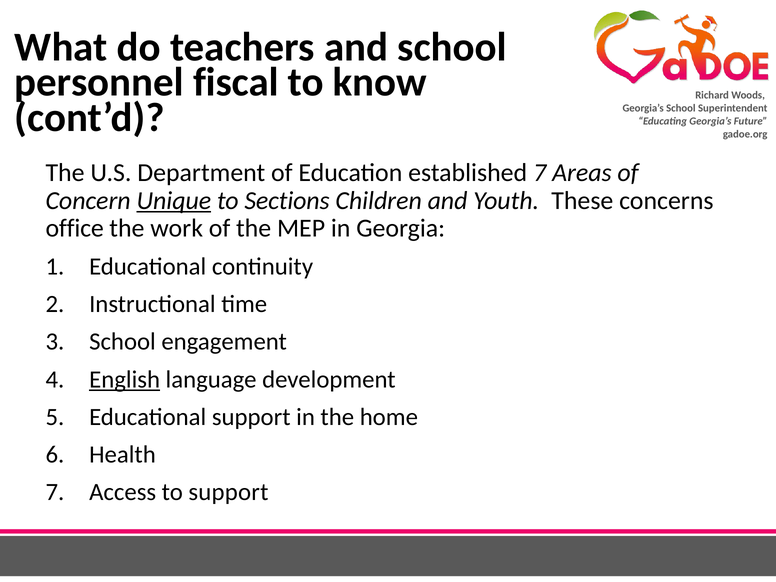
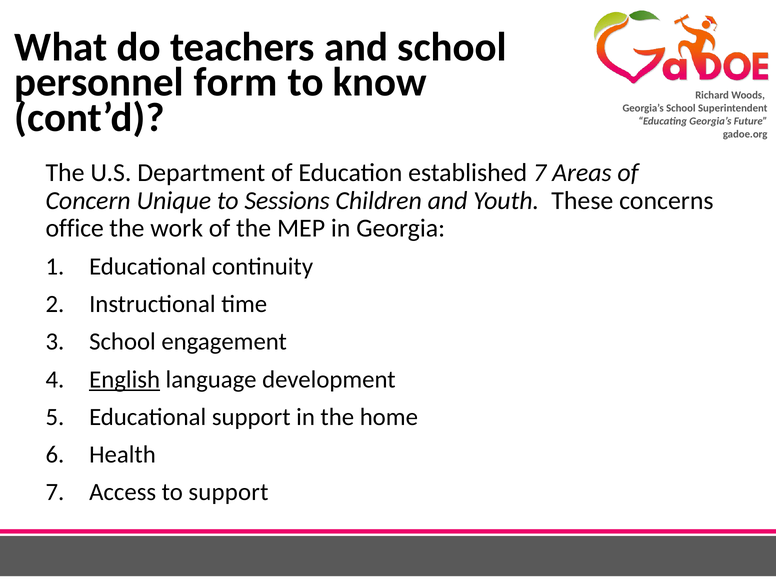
fiscal: fiscal -> form (236, 82)
Unique underline: present -> none (174, 200)
Sections: Sections -> Sessions (287, 200)
